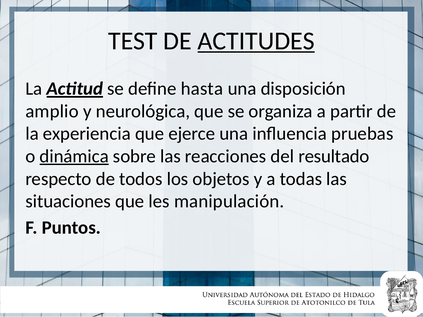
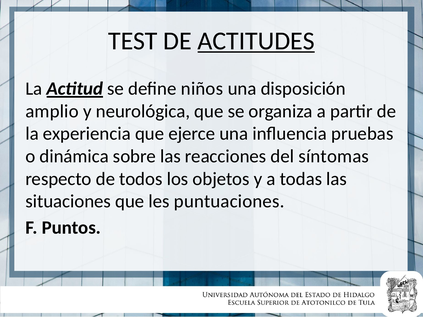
hasta: hasta -> niños (202, 89)
dinámica underline: present -> none (74, 156)
resultado: resultado -> síntomas (334, 156)
manipulación: manipulación -> puntuaciones (229, 202)
